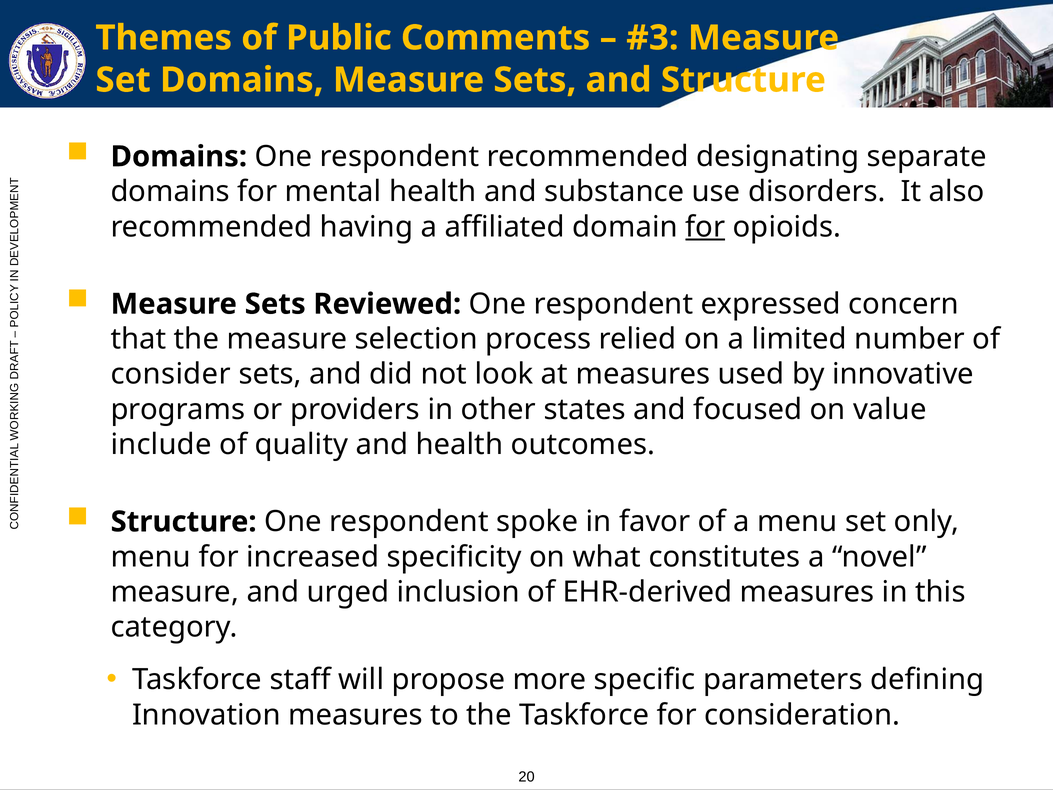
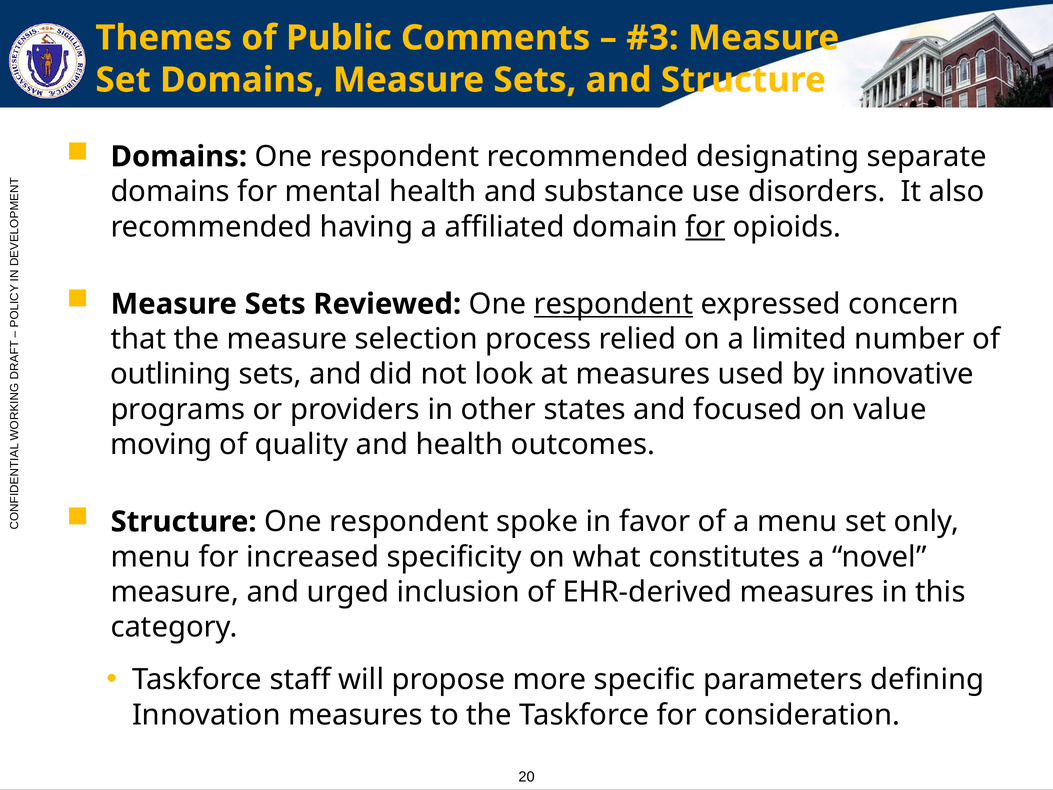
respondent underline: none -> present (614, 304)
consider: consider -> outlining (171, 374)
include: include -> moving (161, 444)
